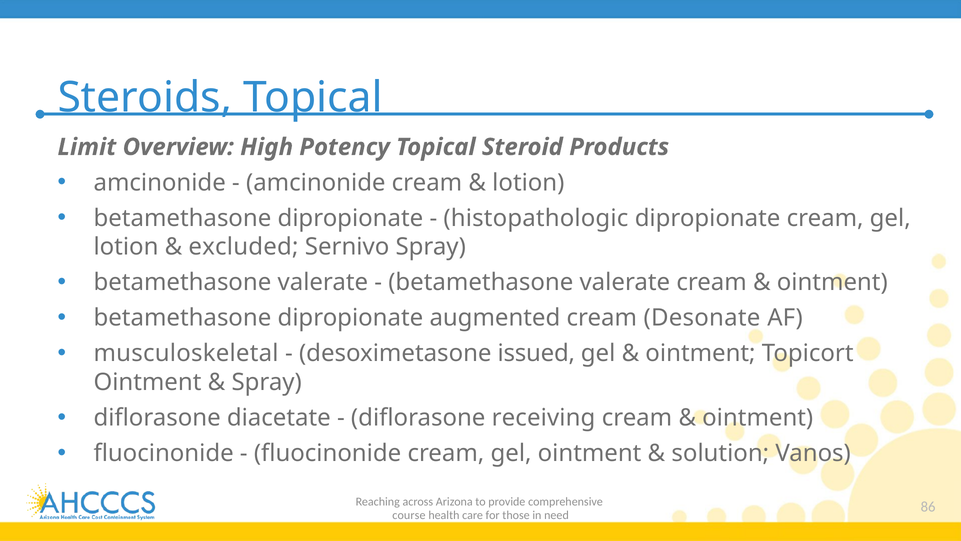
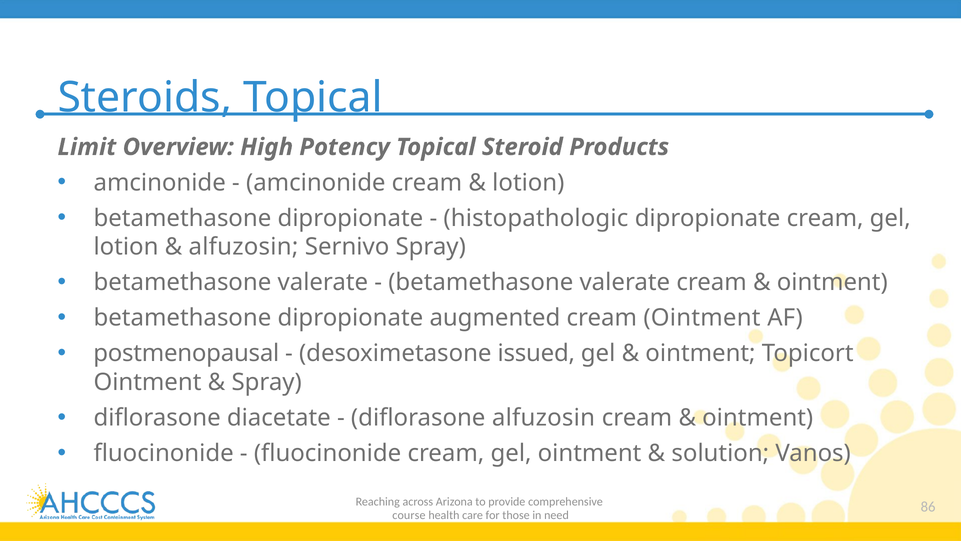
excluded: excluded -> alfuzosin (243, 247)
cream Desonate: Desonate -> Ointment (702, 318)
musculoskeletal: musculoskeletal -> postmenopausal (186, 353)
diflorasone receiving: receiving -> alfuzosin (543, 418)
